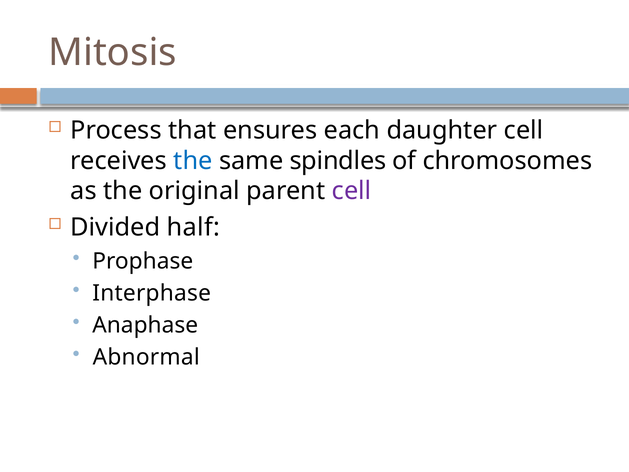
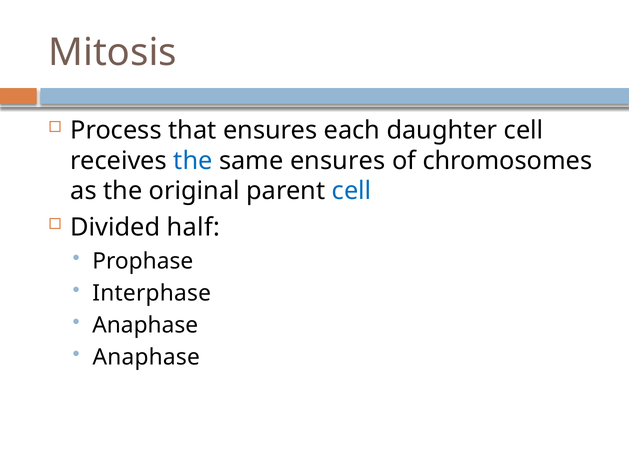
same spindles: spindles -> ensures (338, 161)
cell colour: purple -> blue (352, 191)
Abnormal: Abnormal -> Anaphase (146, 357)
